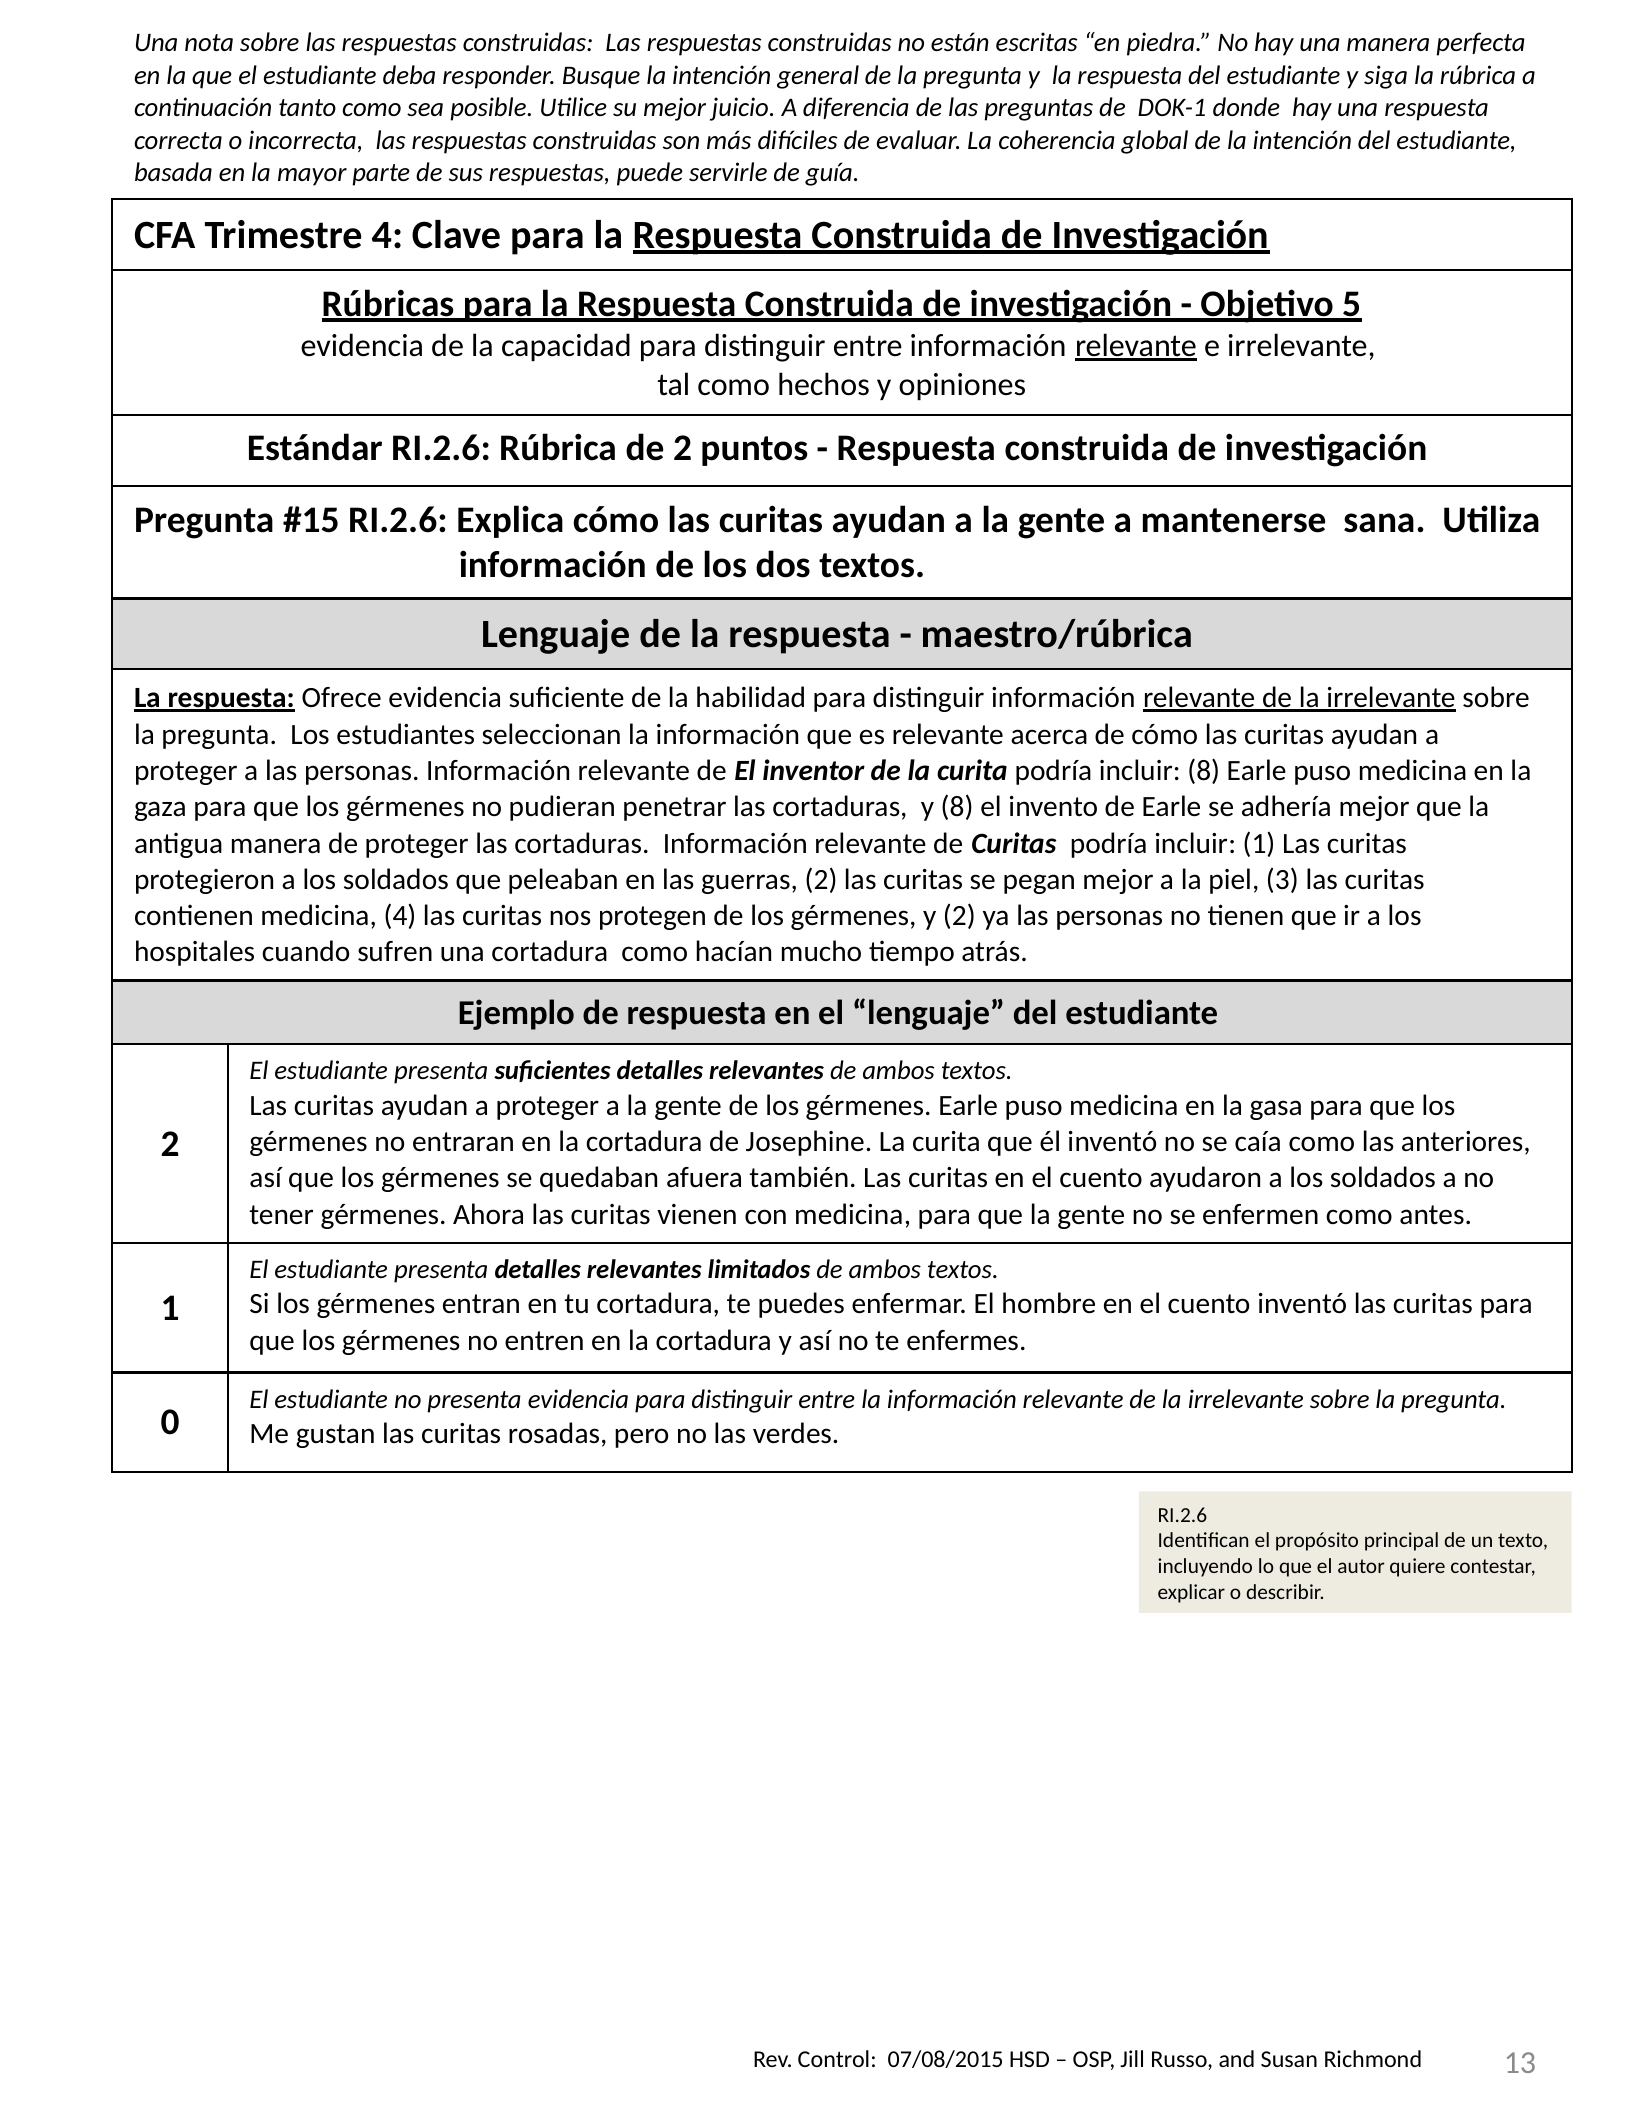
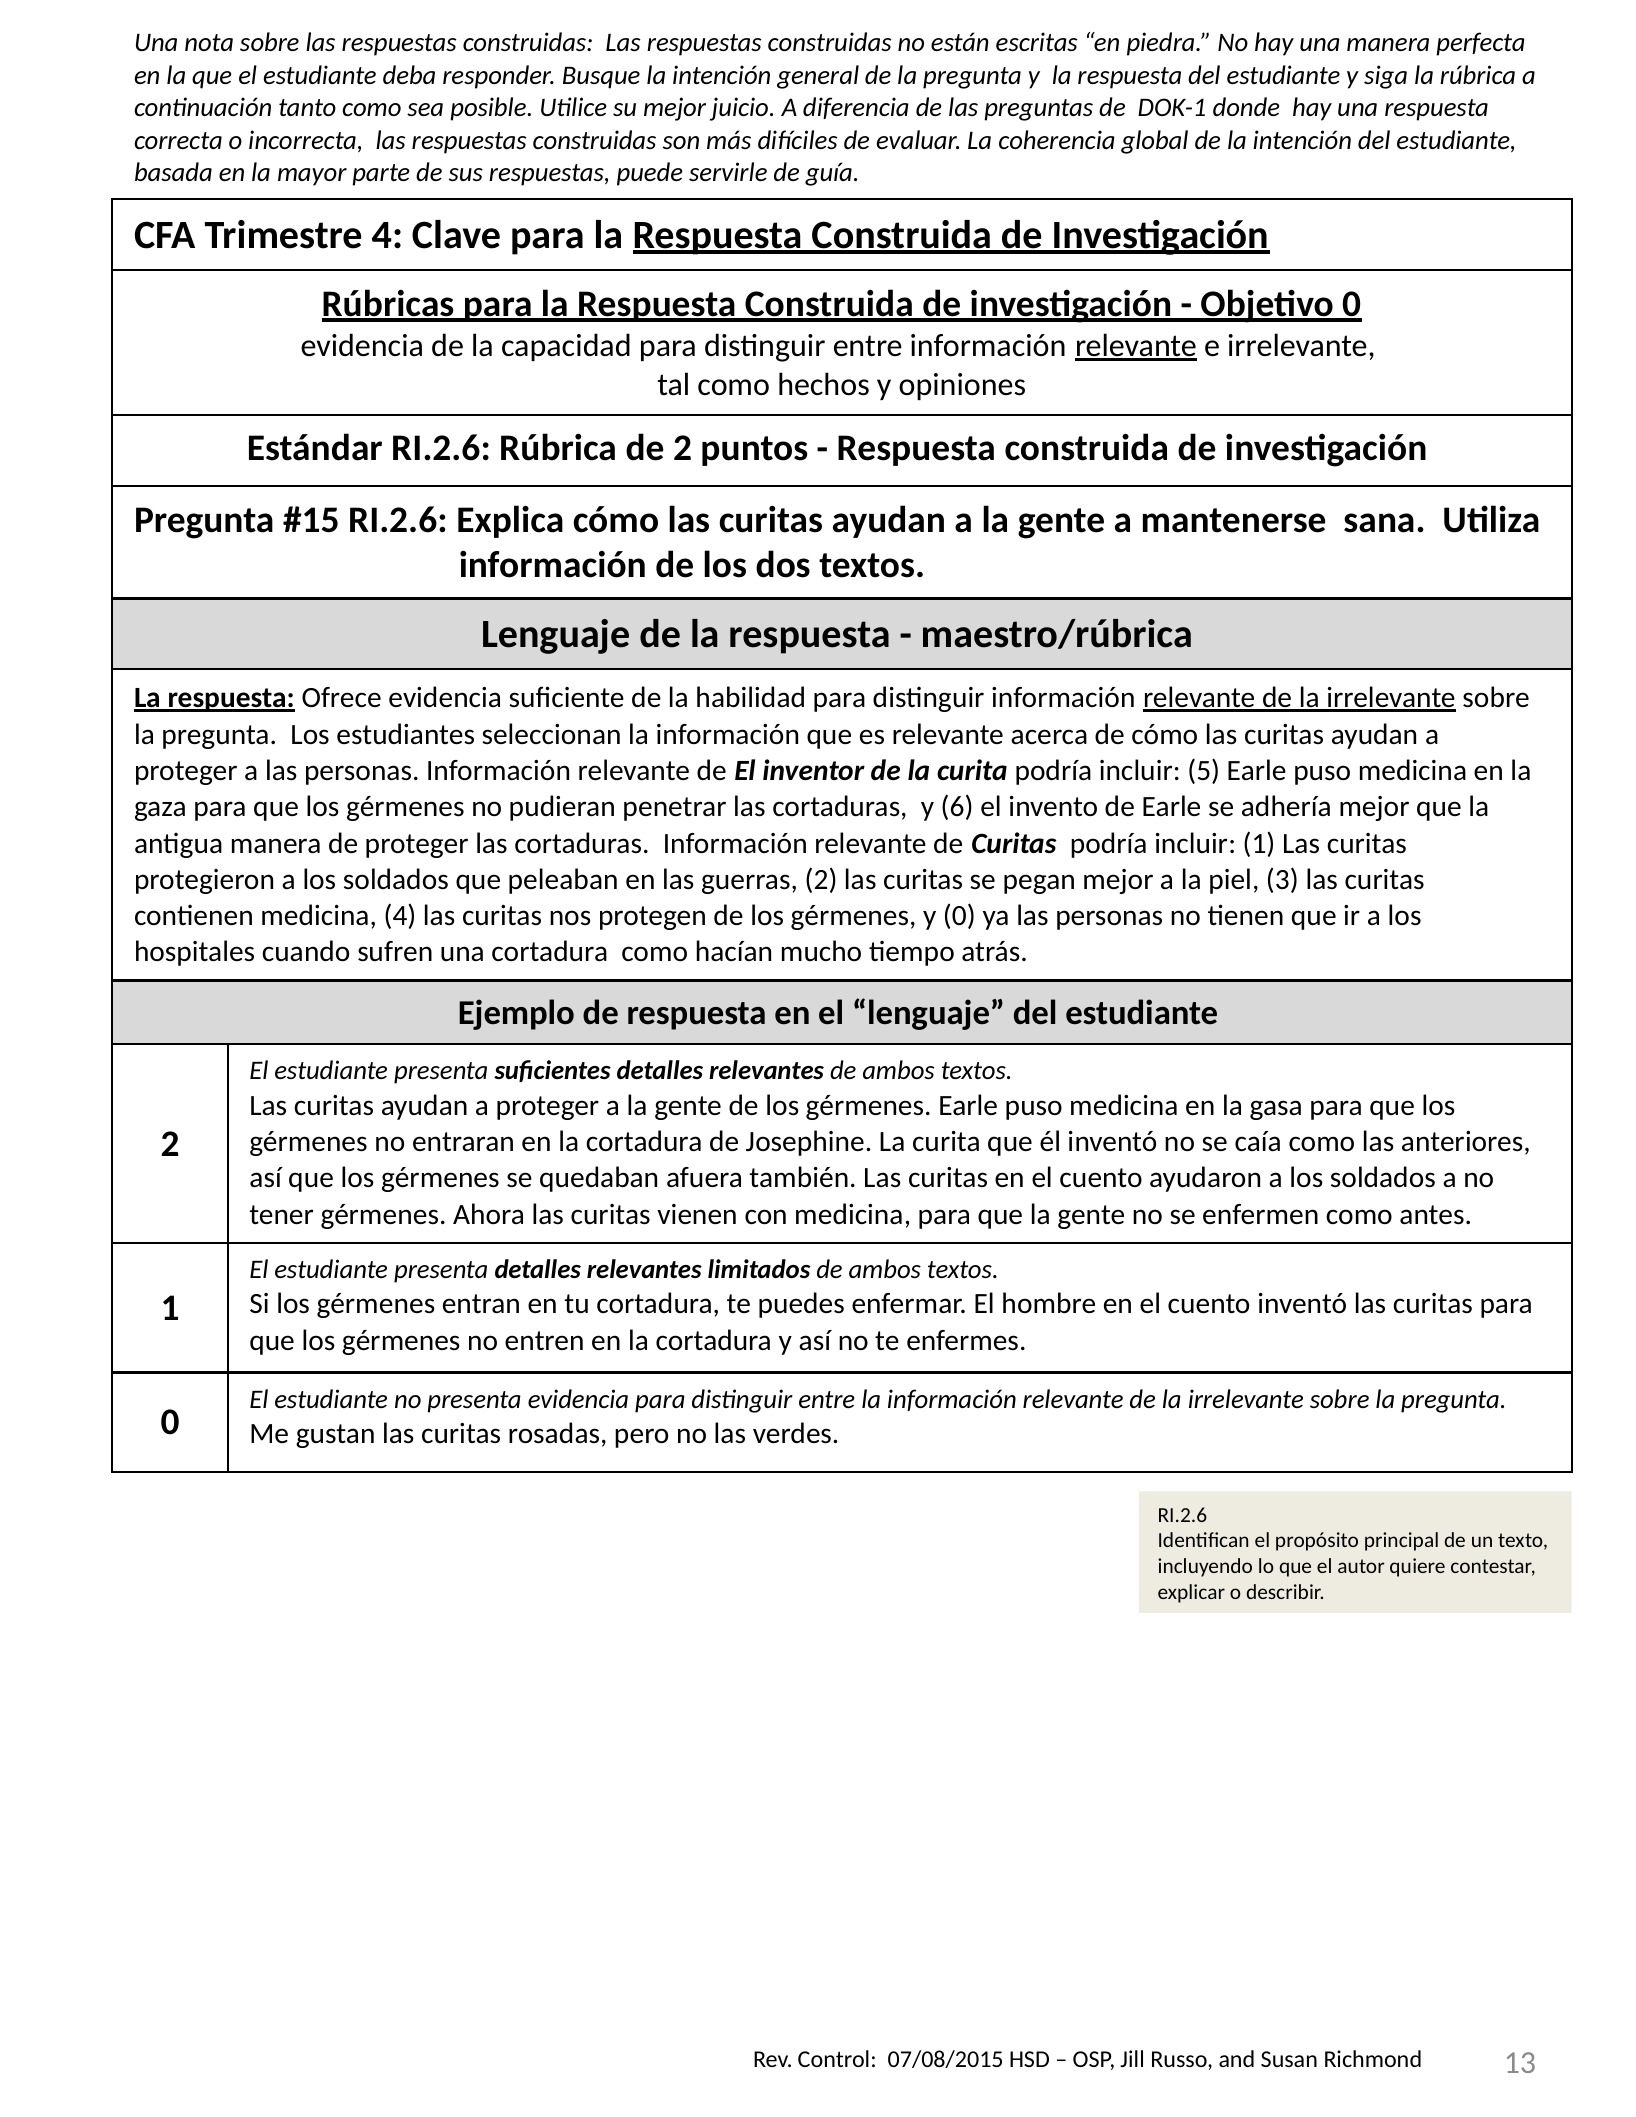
Objetivo 5: 5 -> 0 (1352, 304)
incluir 8: 8 -> 5 (1204, 771)
y 8: 8 -> 6 (957, 807)
y 2: 2 -> 0 (959, 916)
